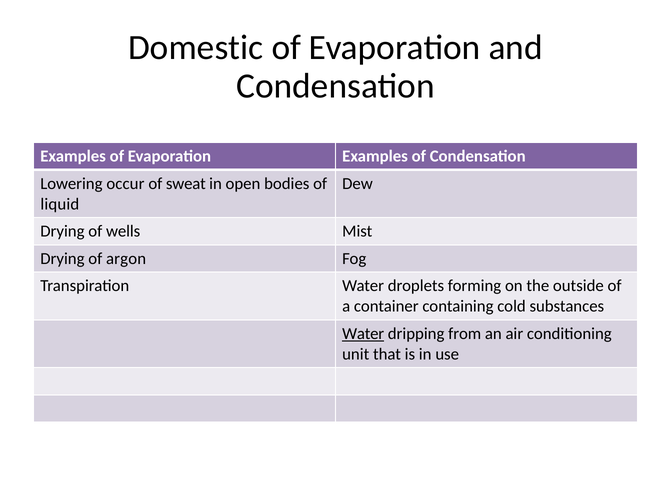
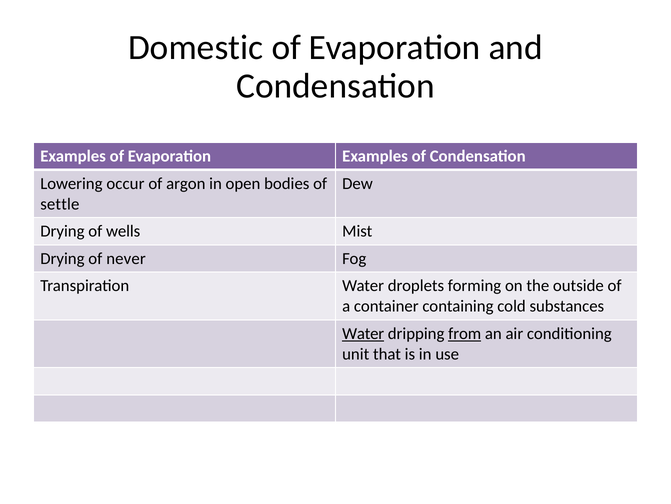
sweat: sweat -> argon (186, 183)
liquid: liquid -> settle (60, 204)
argon: argon -> never (126, 258)
from underline: none -> present (465, 333)
